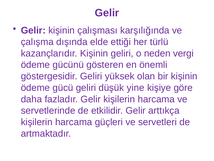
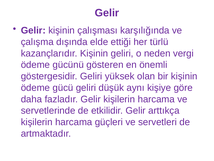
yine: yine -> aynı (136, 87)
